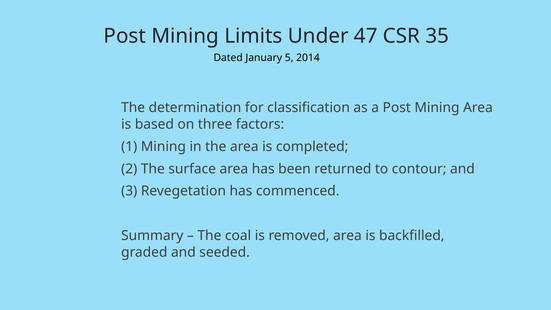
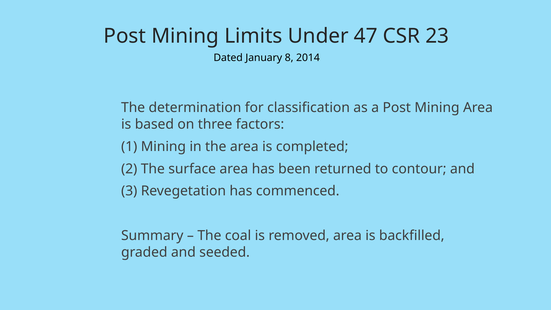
35: 35 -> 23 (437, 36)
5: 5 -> 8 (289, 58)
